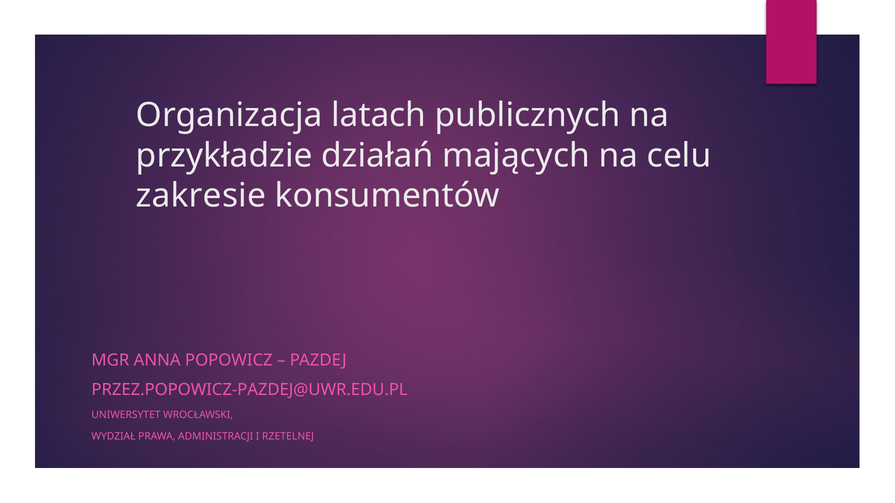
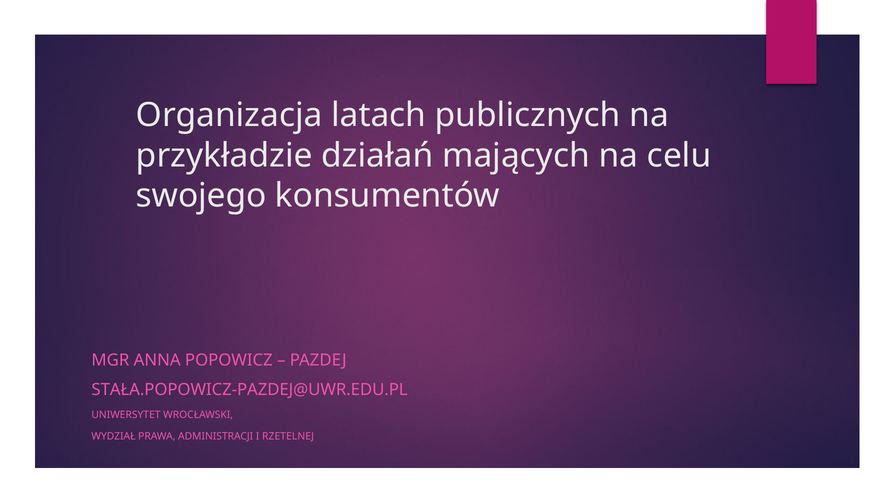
zakresie: zakresie -> swojego (201, 196)
PRZEZ.POPOWICZ-PAZDEJ@UWR.EDU.PL: PRZEZ.POPOWICZ-PAZDEJ@UWR.EDU.PL -> STAŁA.POPOWICZ-PAZDEJ@UWR.EDU.PL (250, 390)
